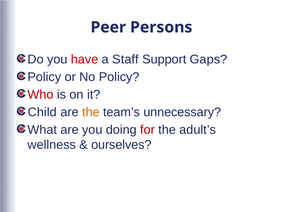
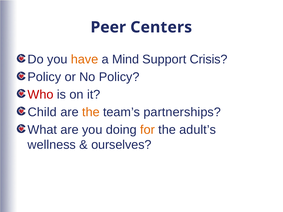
Persons: Persons -> Centers (161, 27)
have colour: red -> orange (85, 59)
Staff: Staff -> Mind (126, 59)
Gaps: Gaps -> Crisis (209, 59)
unnecessary: unnecessary -> partnerships (182, 112)
for colour: red -> orange (148, 130)
